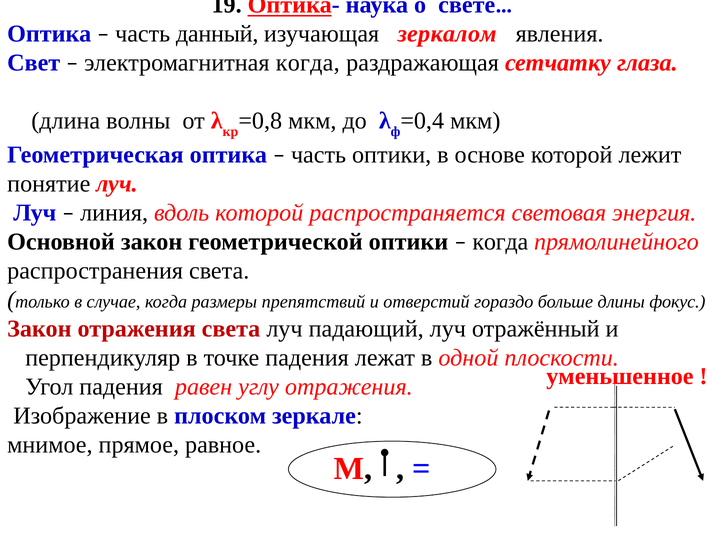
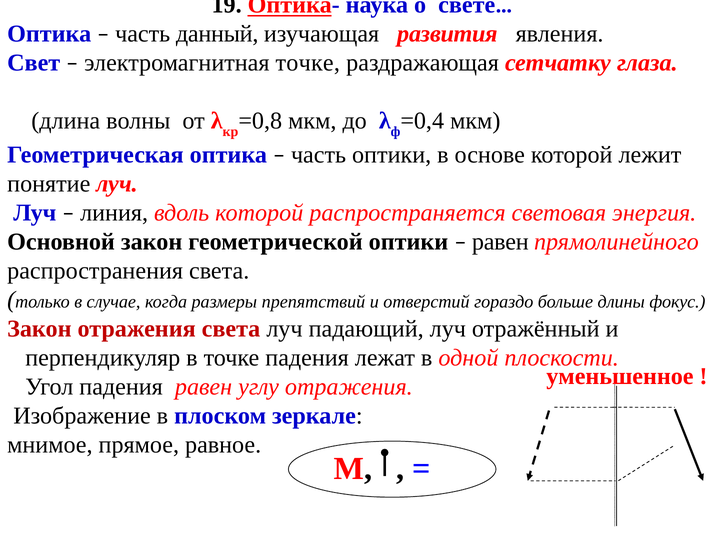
зеркалом: зеркалом -> развития (448, 34)
электромагнитная когда: когда -> точке (308, 63)
когда: когда -> равен (500, 242)
